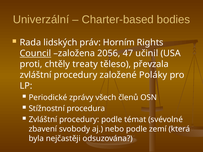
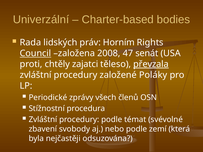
2056: 2056 -> 2008 (109, 53)
učinil: učinil -> senát (147, 53)
treaty: treaty -> zajatci (85, 64)
převzala underline: none -> present (151, 64)
